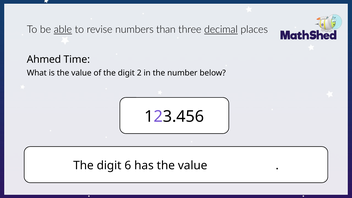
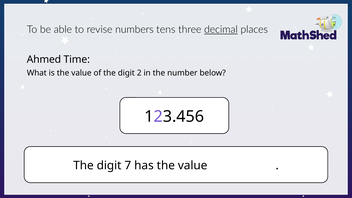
able underline: present -> none (63, 30)
numbers than: than -> tens (166, 30)
6: 6 -> 7 (128, 165)
